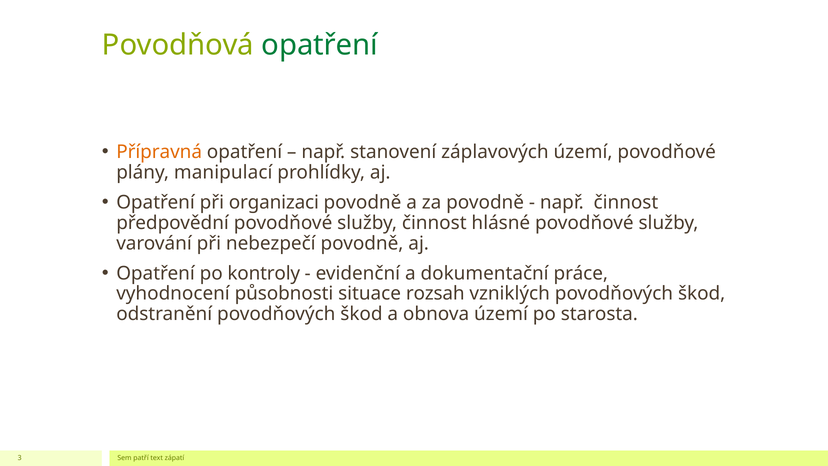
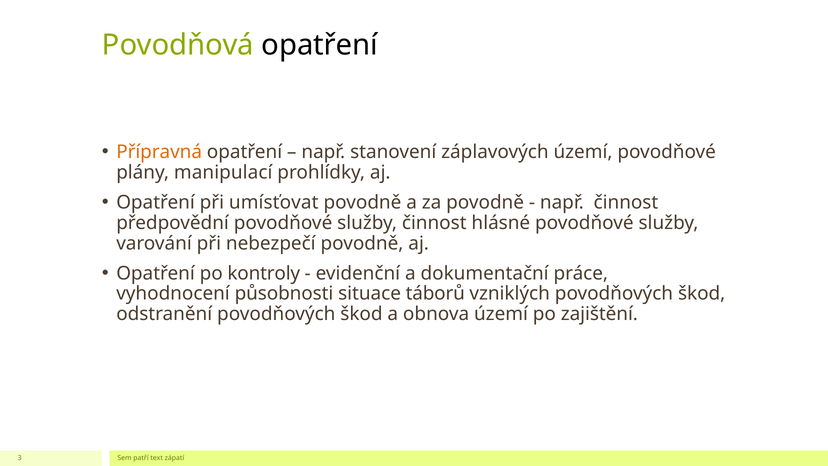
opatření colour: green -> black (320, 45)
organizaci: organizaci -> umísťovat (274, 202)
rozsah: rozsah -> táborů (435, 294)
starosta: starosta -> zajištění (599, 314)
